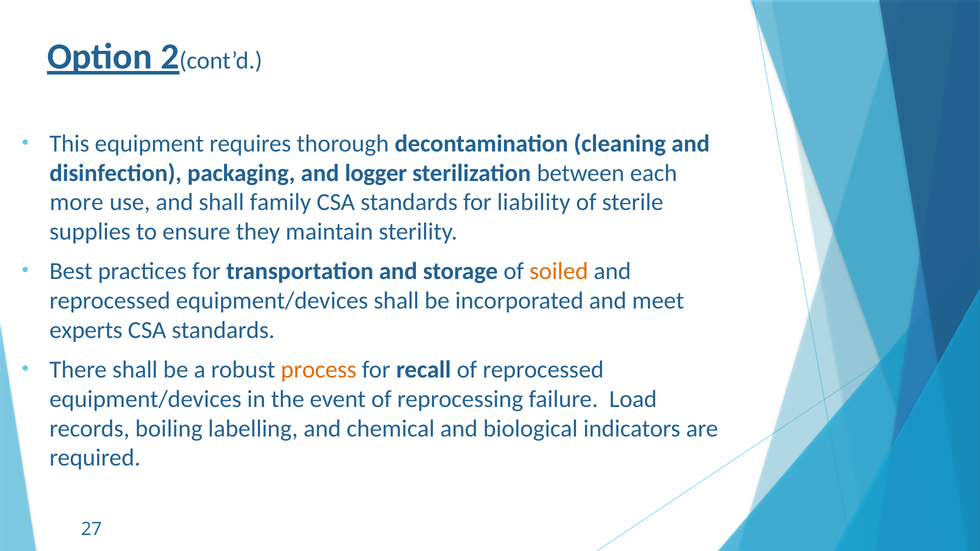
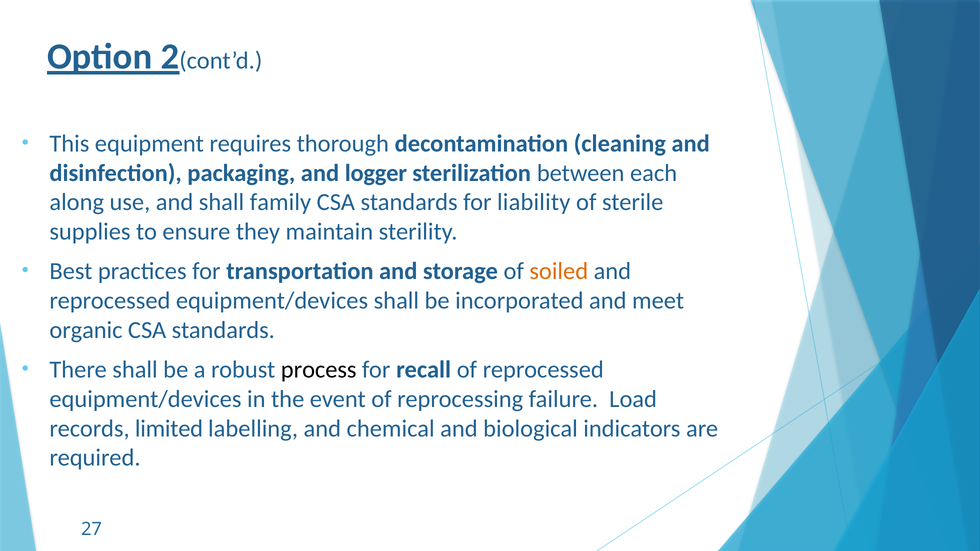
more: more -> along (77, 202)
experts: experts -> organic (86, 330)
process colour: orange -> black (319, 370)
boiling: boiling -> limited (169, 429)
